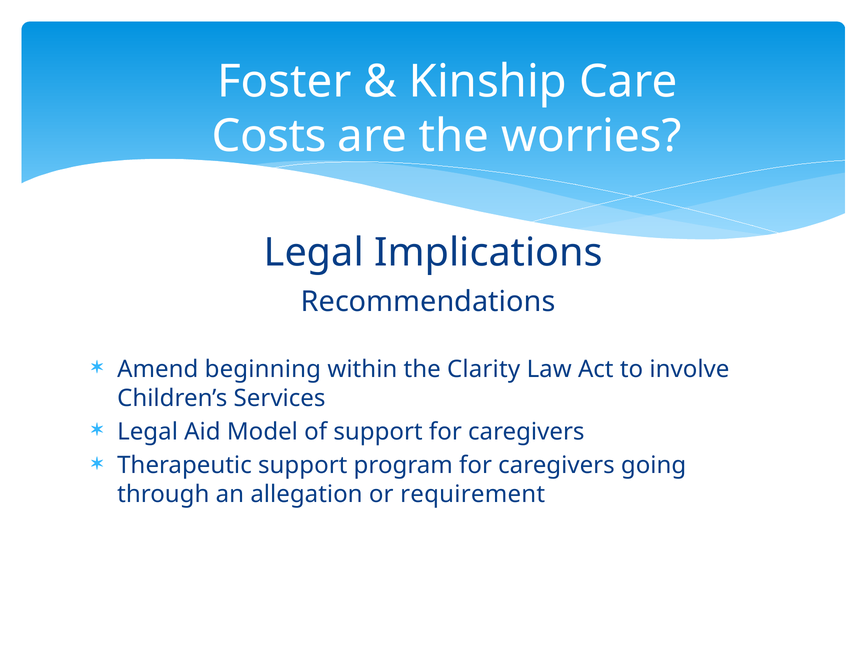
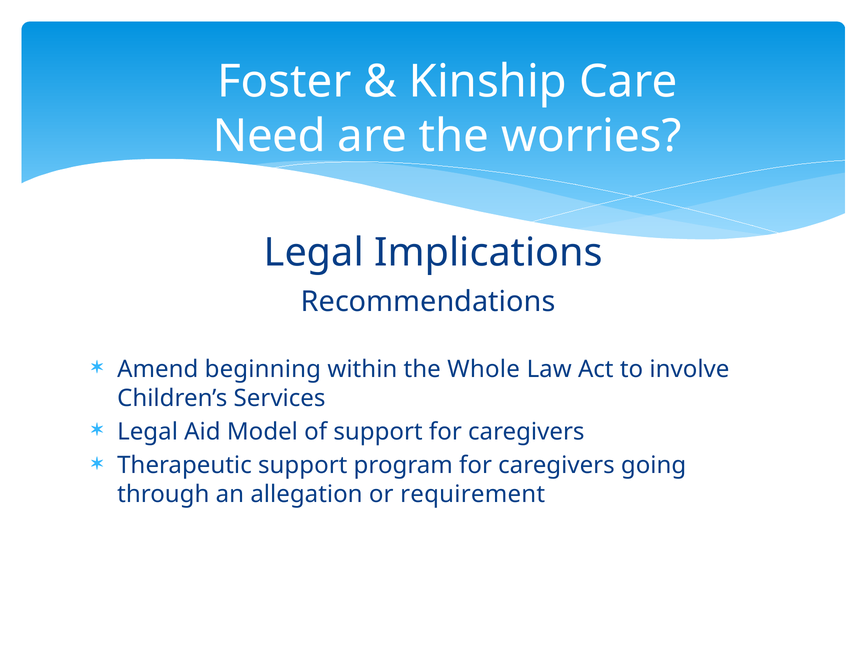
Costs: Costs -> Need (269, 136)
Clarity: Clarity -> Whole (484, 370)
